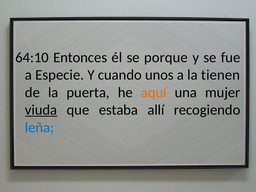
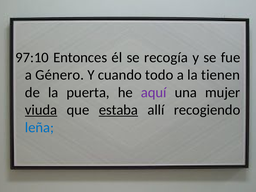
64:10: 64:10 -> 97:10 (32, 57)
porque: porque -> recogía (166, 57)
Especie: Especie -> Género (60, 75)
unos: unos -> todo (159, 75)
aquí colour: orange -> purple (154, 92)
estaba underline: none -> present (118, 110)
